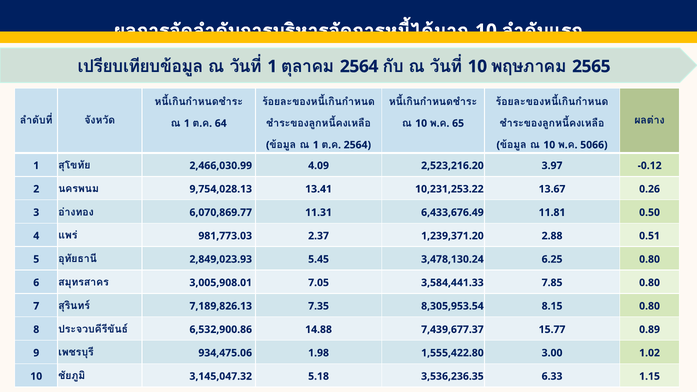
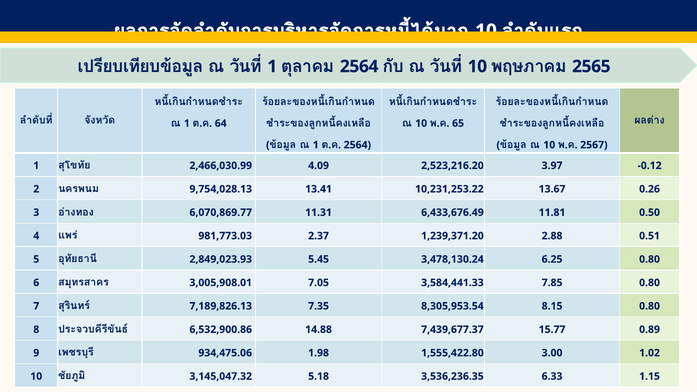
5066: 5066 -> 2567 (594, 145)
